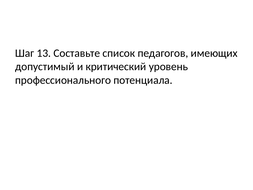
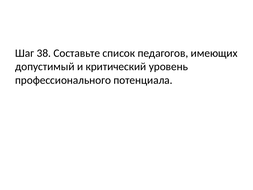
13: 13 -> 38 (44, 53)
